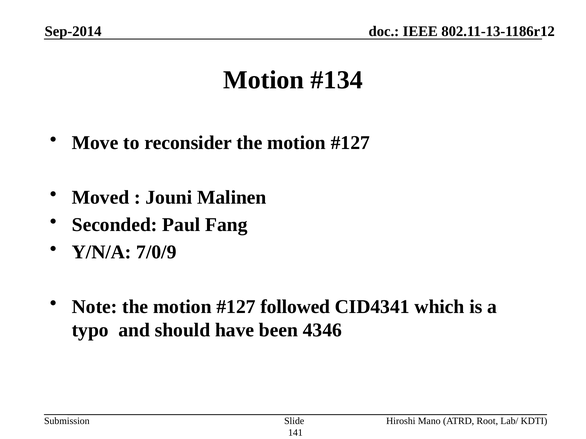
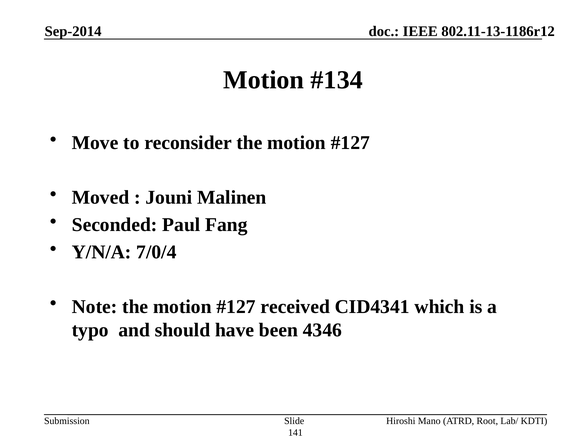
7/0/9: 7/0/9 -> 7/0/4 (156, 252)
followed: followed -> received (295, 307)
